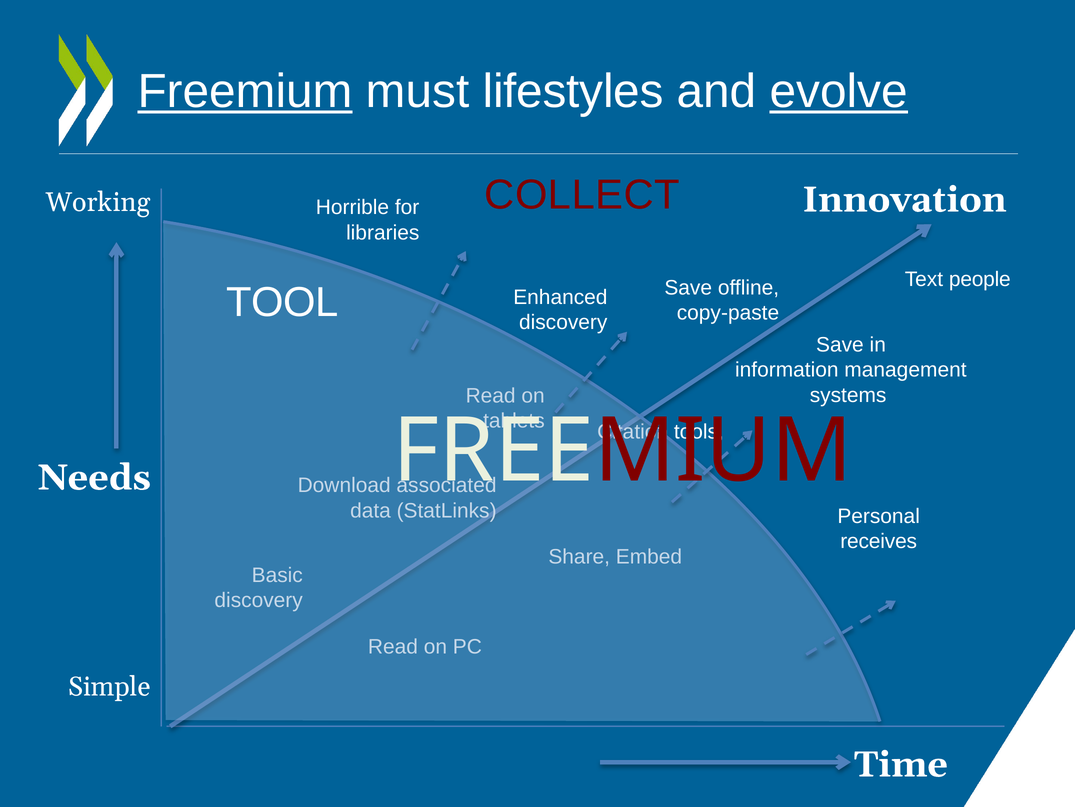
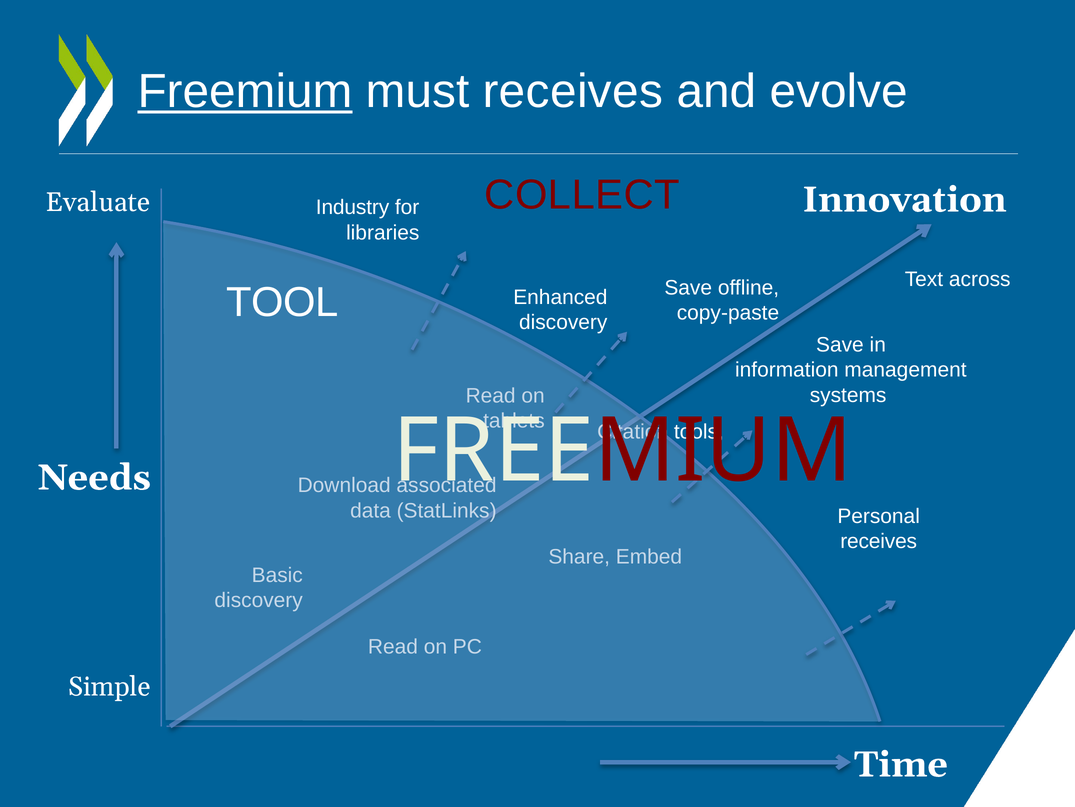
must lifestyles: lifestyles -> receives (573, 91)
evolve underline: present -> none (839, 91)
Working: Working -> Evaluate (98, 202)
Horrible: Horrible -> Industry (353, 207)
people: people -> across (980, 279)
